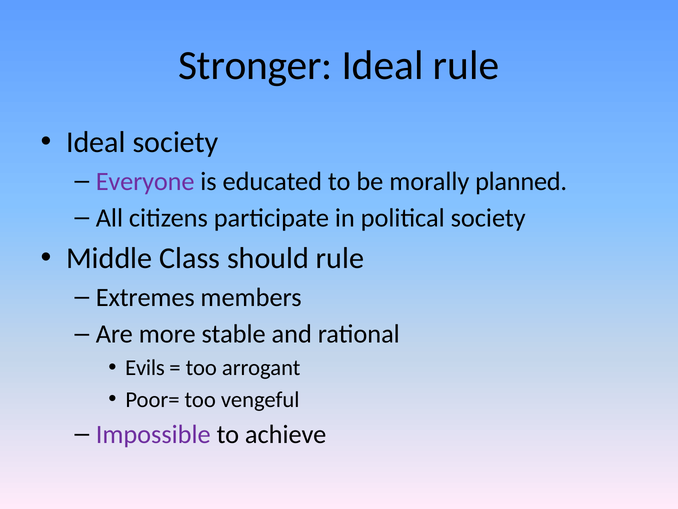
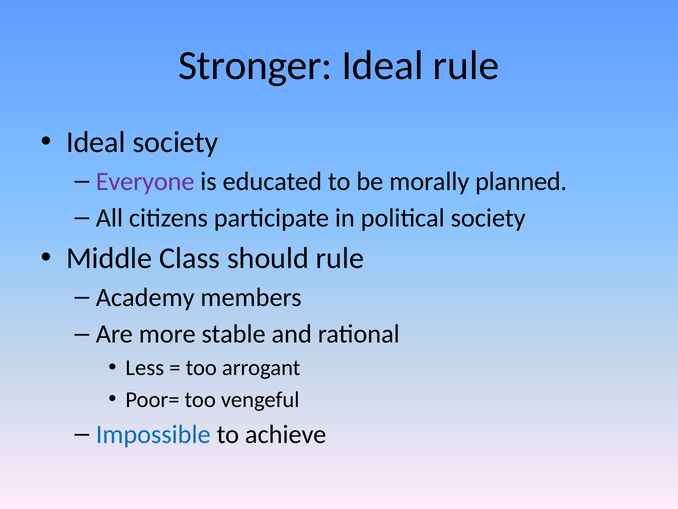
Extremes: Extremes -> Academy (145, 297)
Evils: Evils -> Less (145, 368)
Impossible colour: purple -> blue (153, 434)
